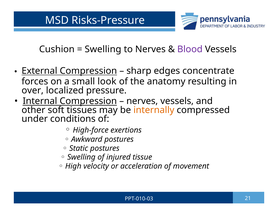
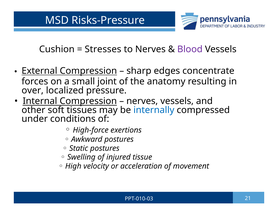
Swelling: Swelling -> Stresses (103, 49)
look: look -> joint (107, 82)
internally colour: orange -> blue (154, 110)
